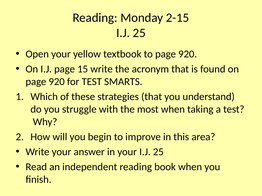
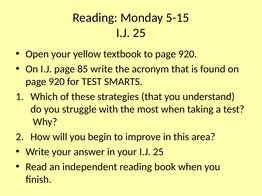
2-15: 2-15 -> 5-15 (178, 18)
15: 15 -> 85 (83, 69)
